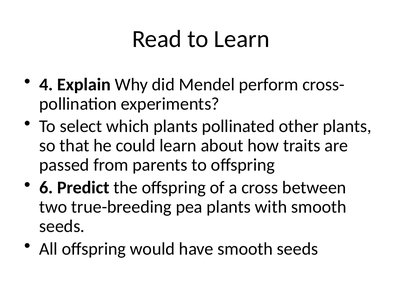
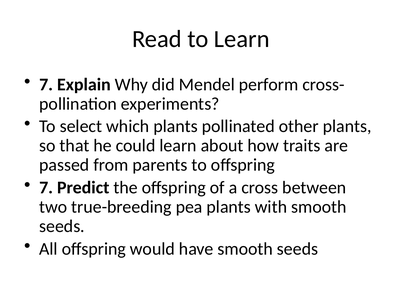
4: 4 -> 7 (46, 84)
6: 6 -> 7 (46, 187)
